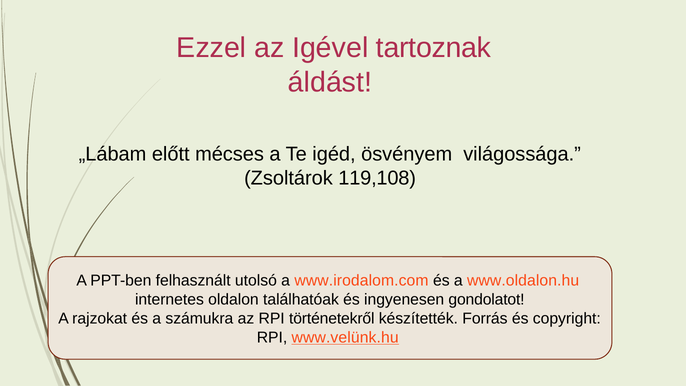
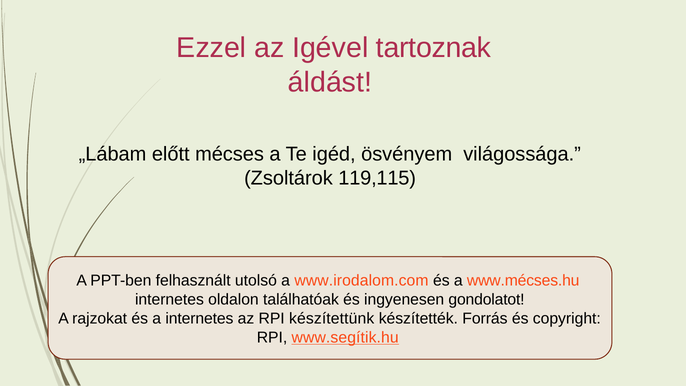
119,108: 119,108 -> 119,115 (377, 178)
www.oldalon.hu: www.oldalon.hu -> www.mécses.hu (523, 281)
a számukra: számukra -> internetes (199, 318)
történetekről: történetekről -> készítettünk (332, 318)
www.velünk.hu: www.velünk.hu -> www.segítik.hu (345, 337)
